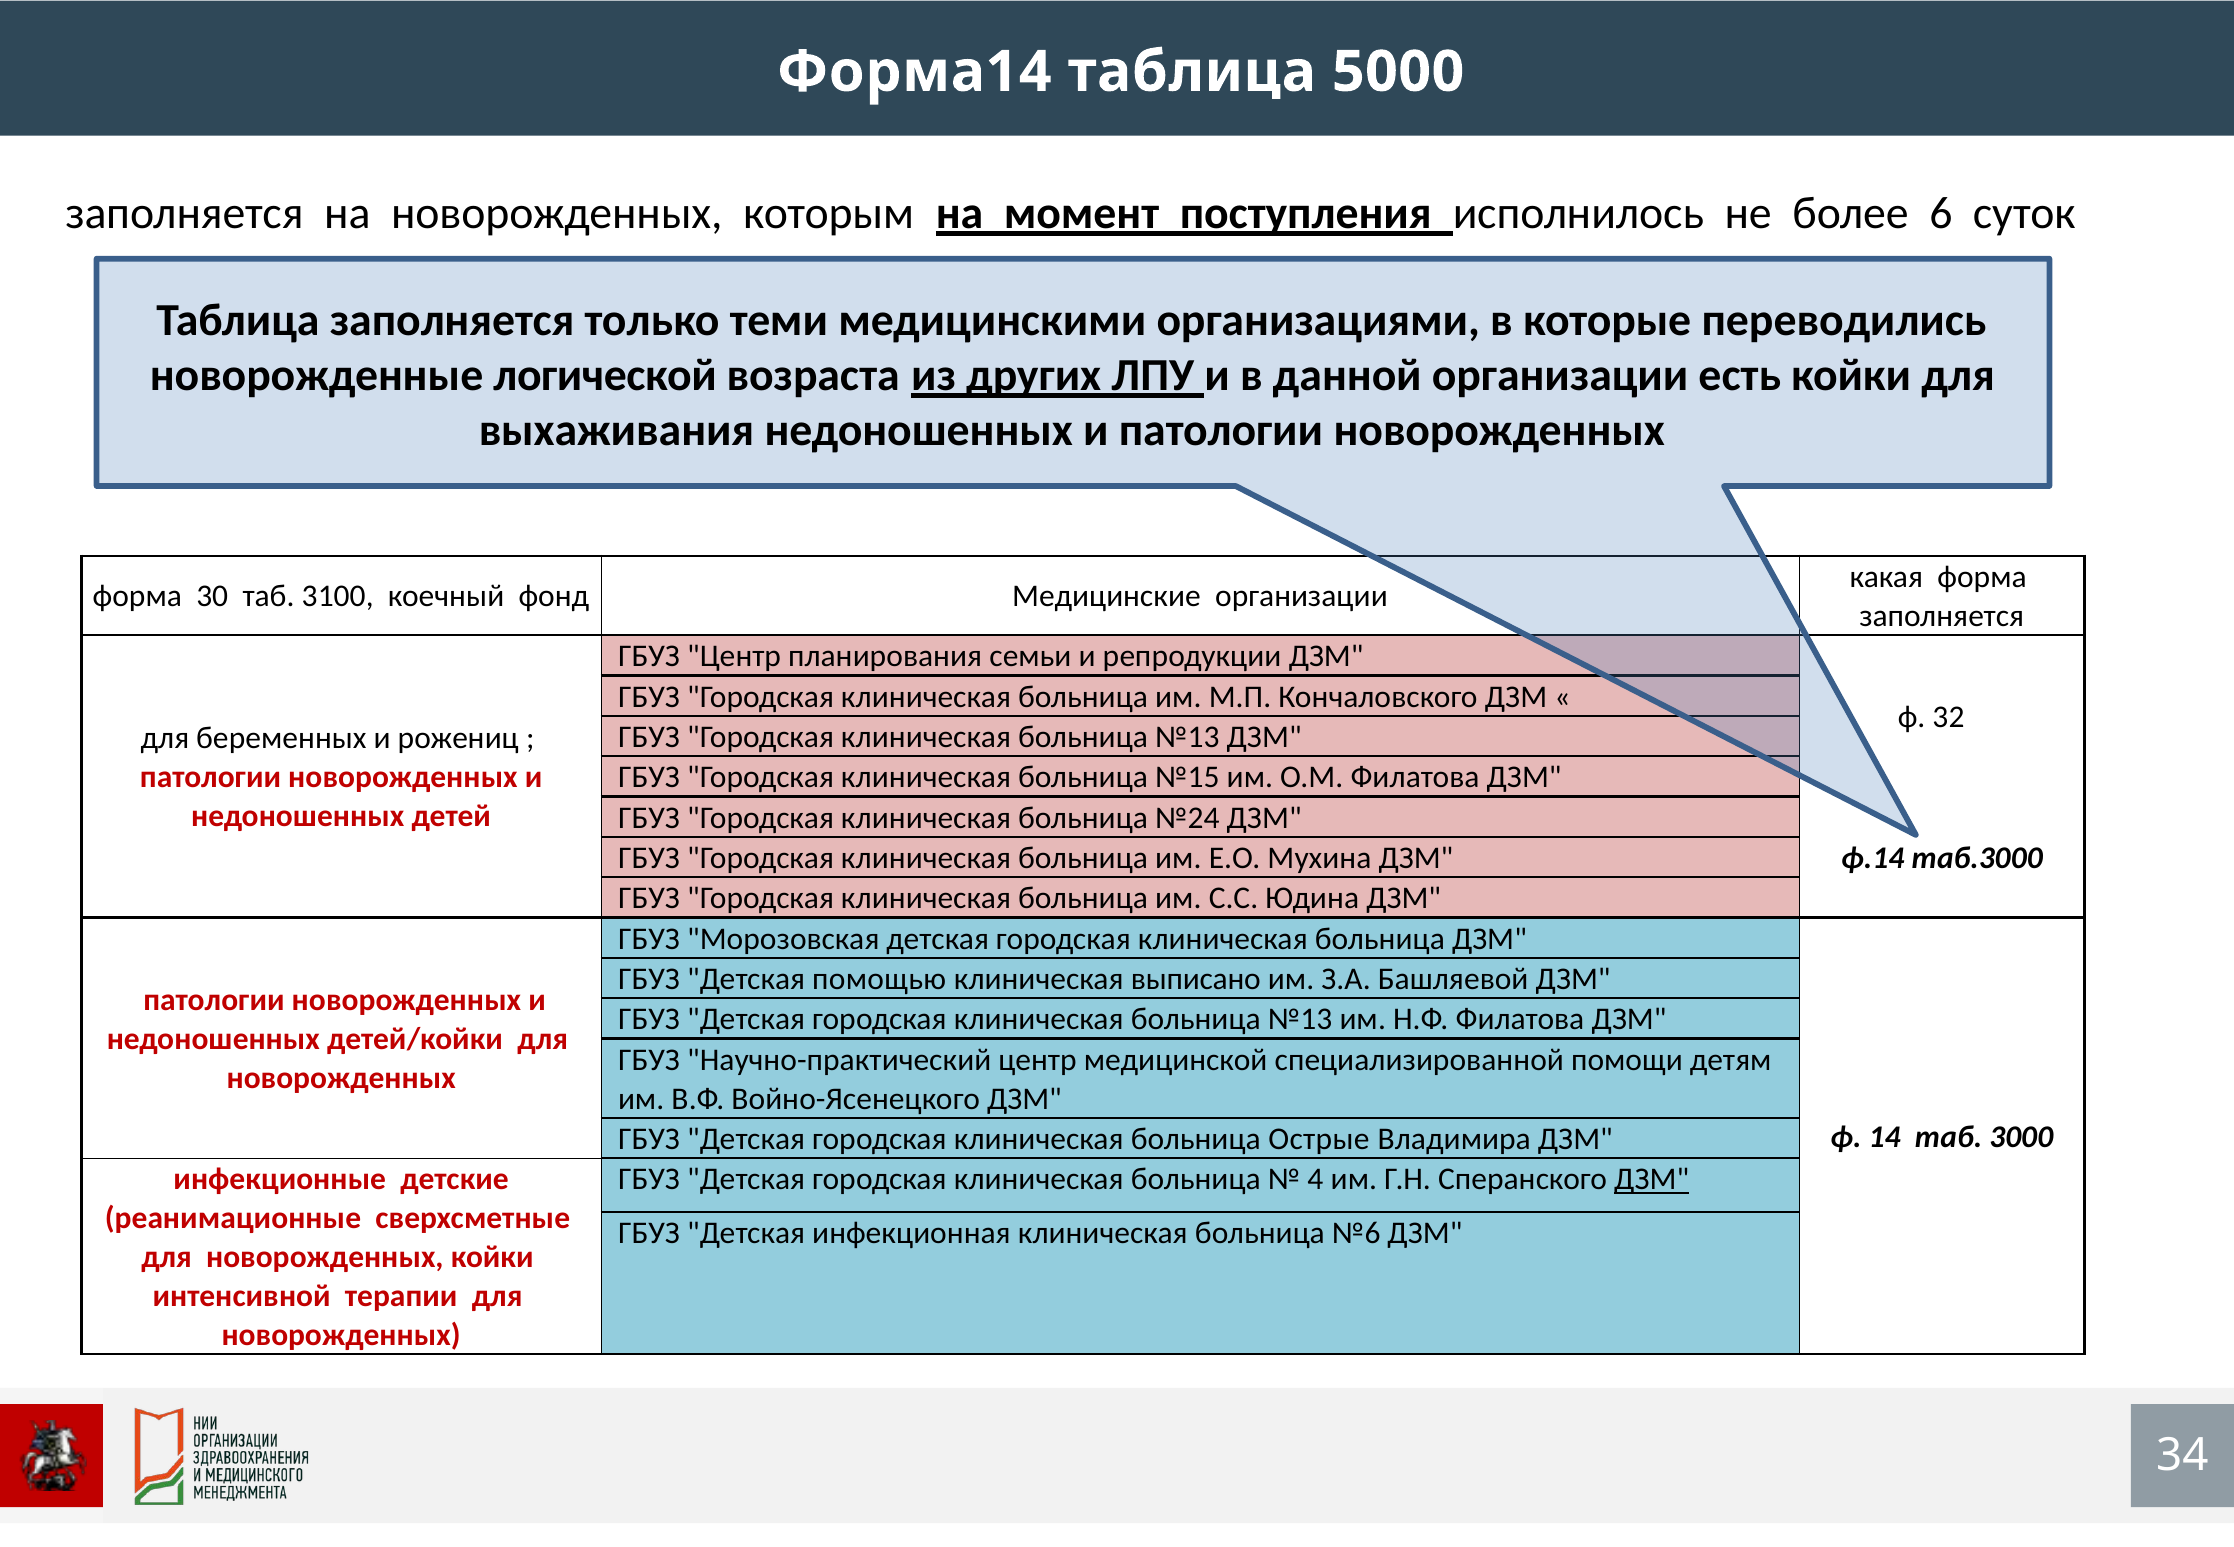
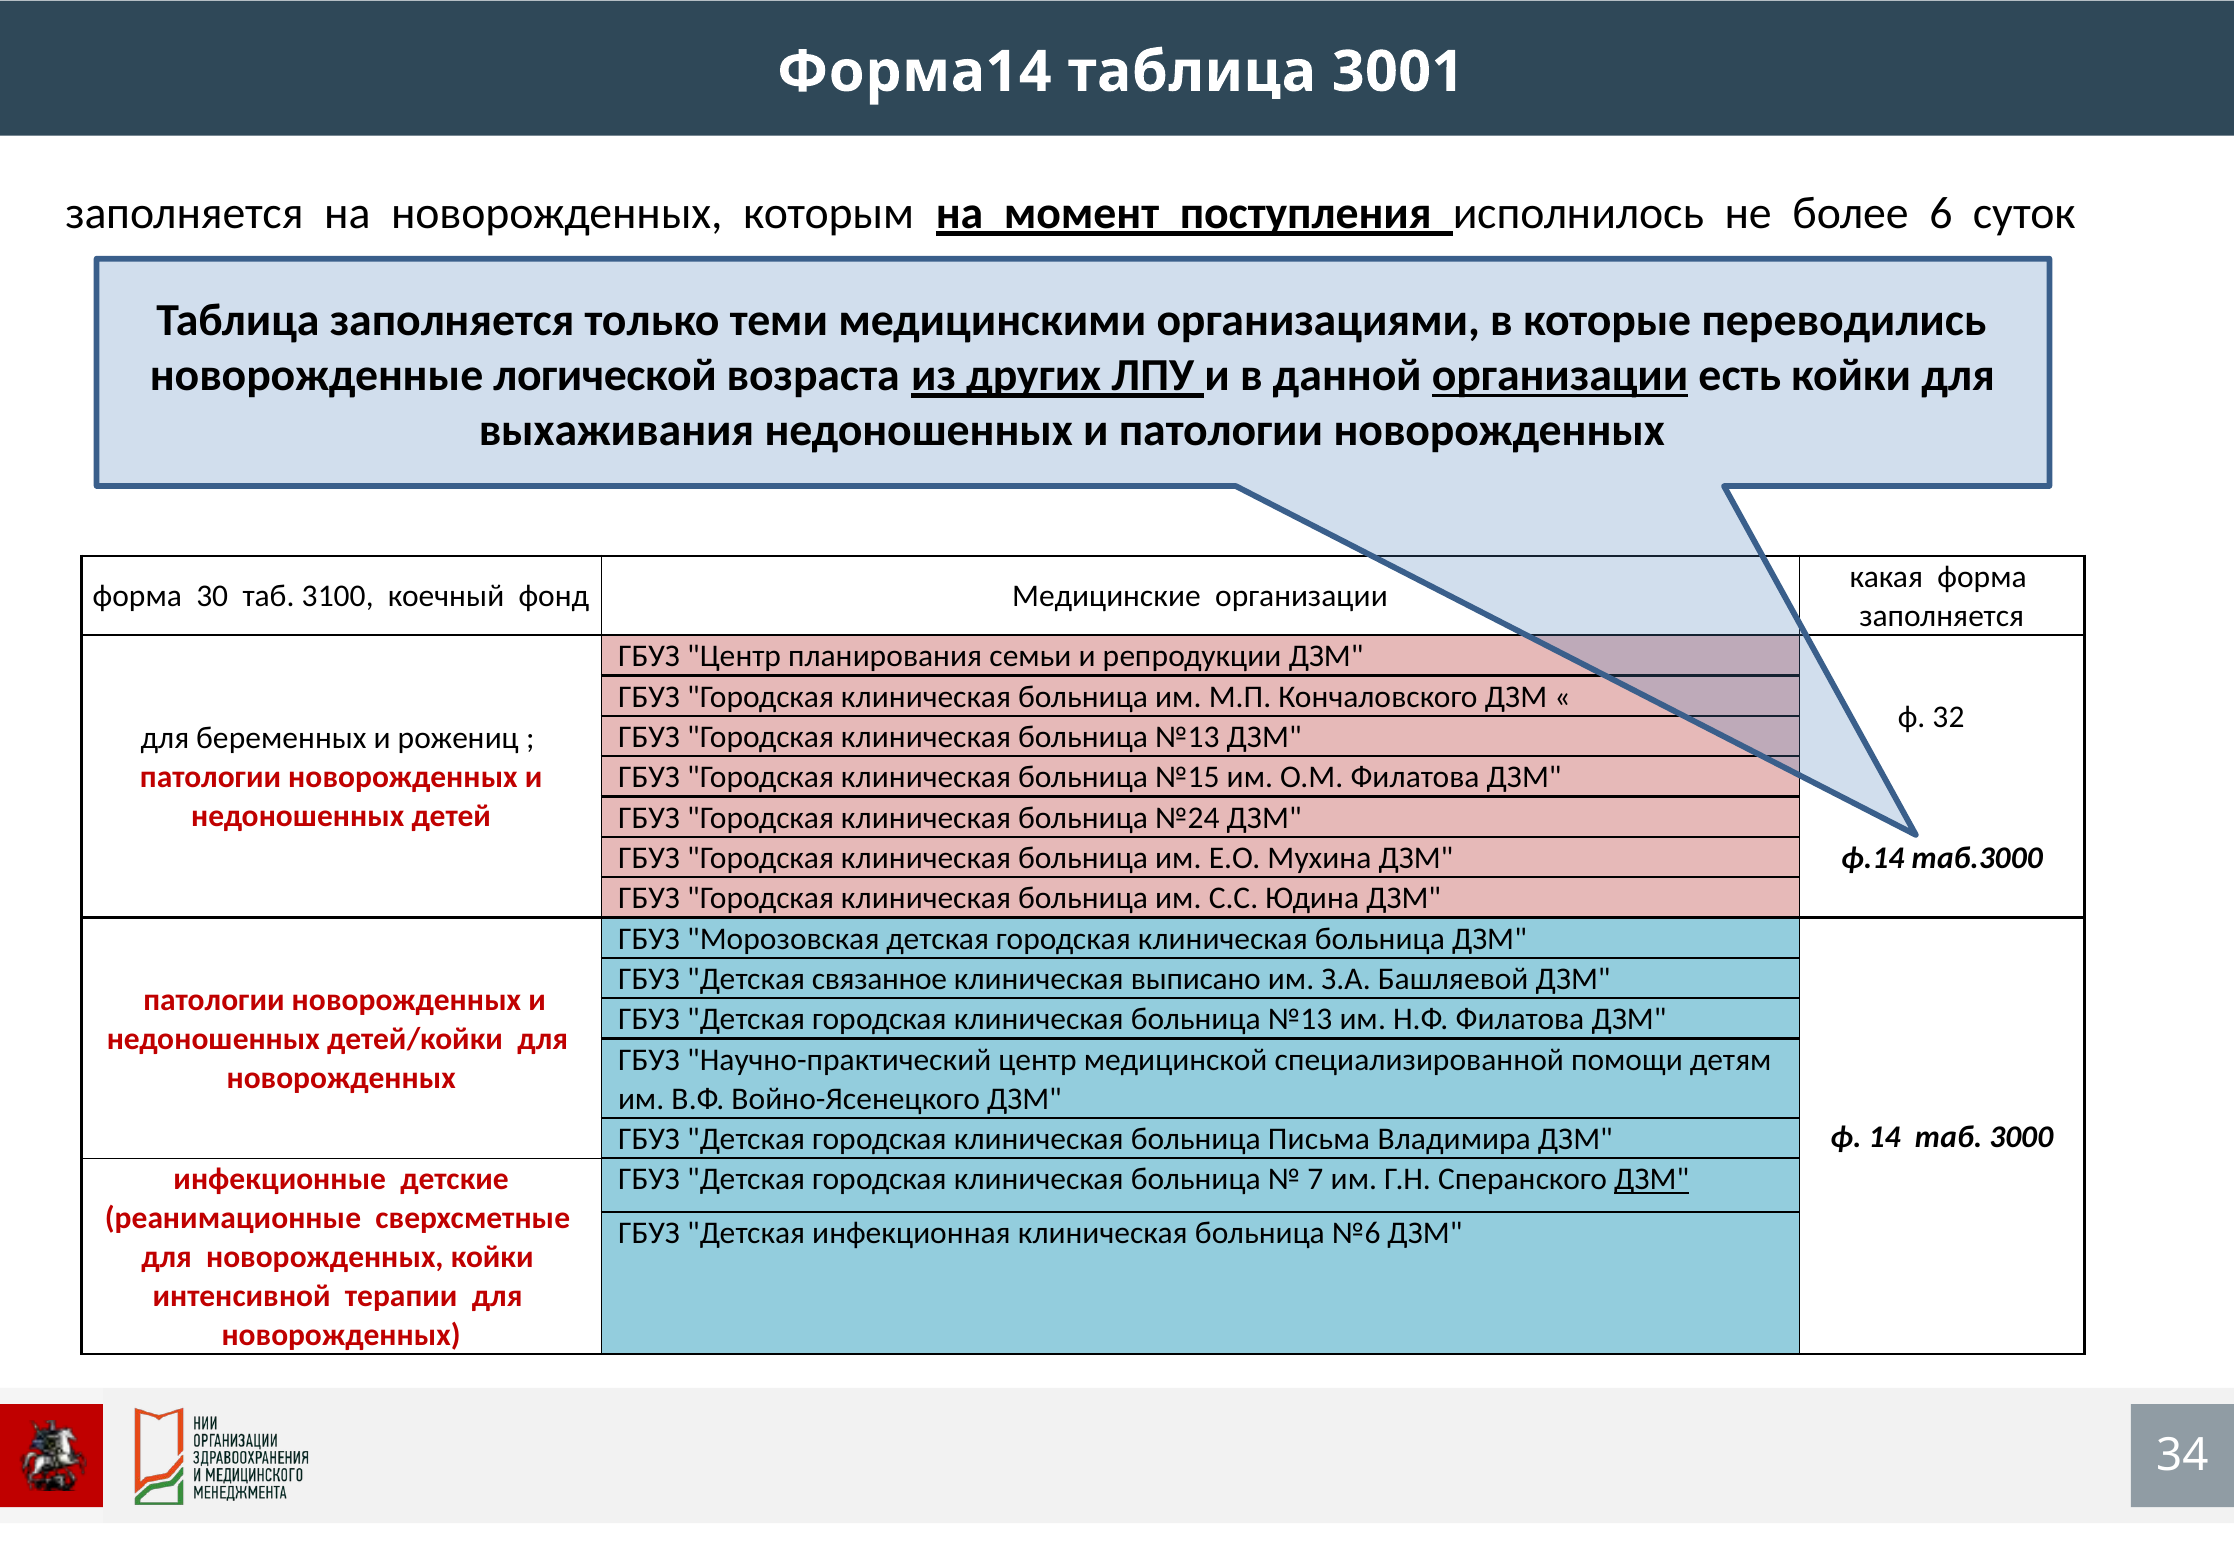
5000: 5000 -> 3001 (1398, 72)
организации underline: none -> present (1560, 376)
помощью: помощью -> связанное (879, 979)
Острые: Острые -> Письма (1319, 1139)
4: 4 -> 7 (1315, 1179)
